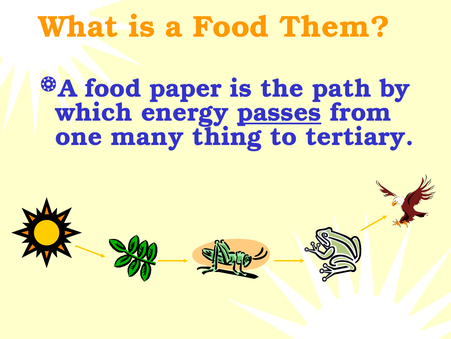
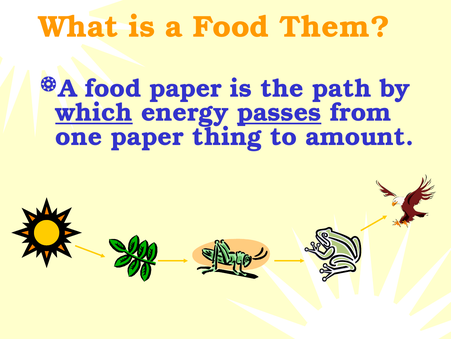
which underline: none -> present (94, 112)
one many: many -> paper (147, 136)
tertiary: tertiary -> amount (360, 136)
